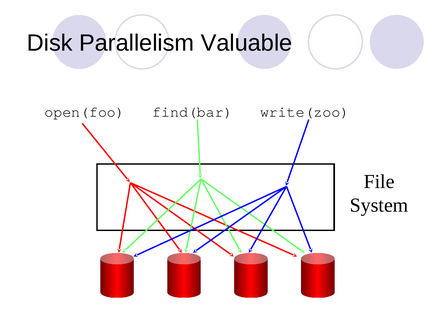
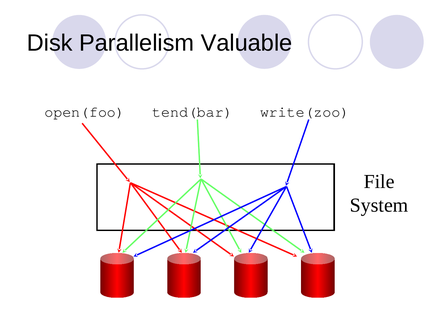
find(bar: find(bar -> tend(bar (192, 112)
